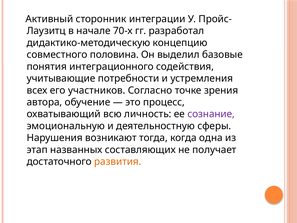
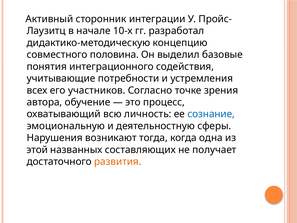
70-х: 70-х -> 10-х (123, 31)
сознание colour: purple -> blue (211, 114)
этап: этап -> этой (37, 150)
